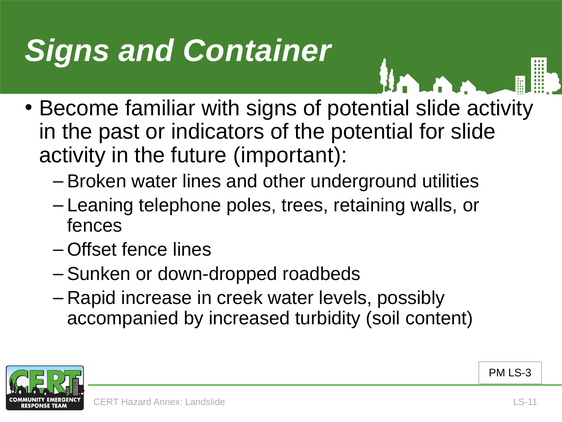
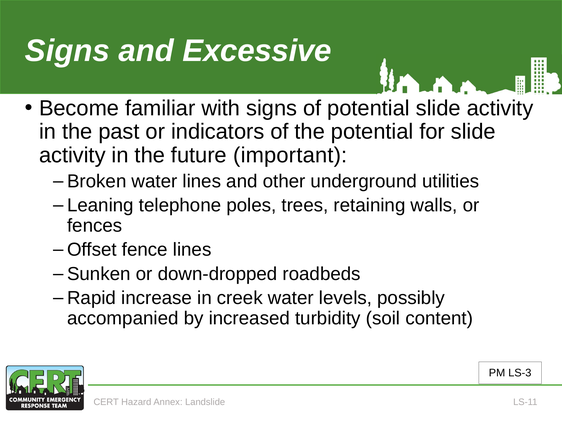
Container: Container -> Excessive (257, 51)
